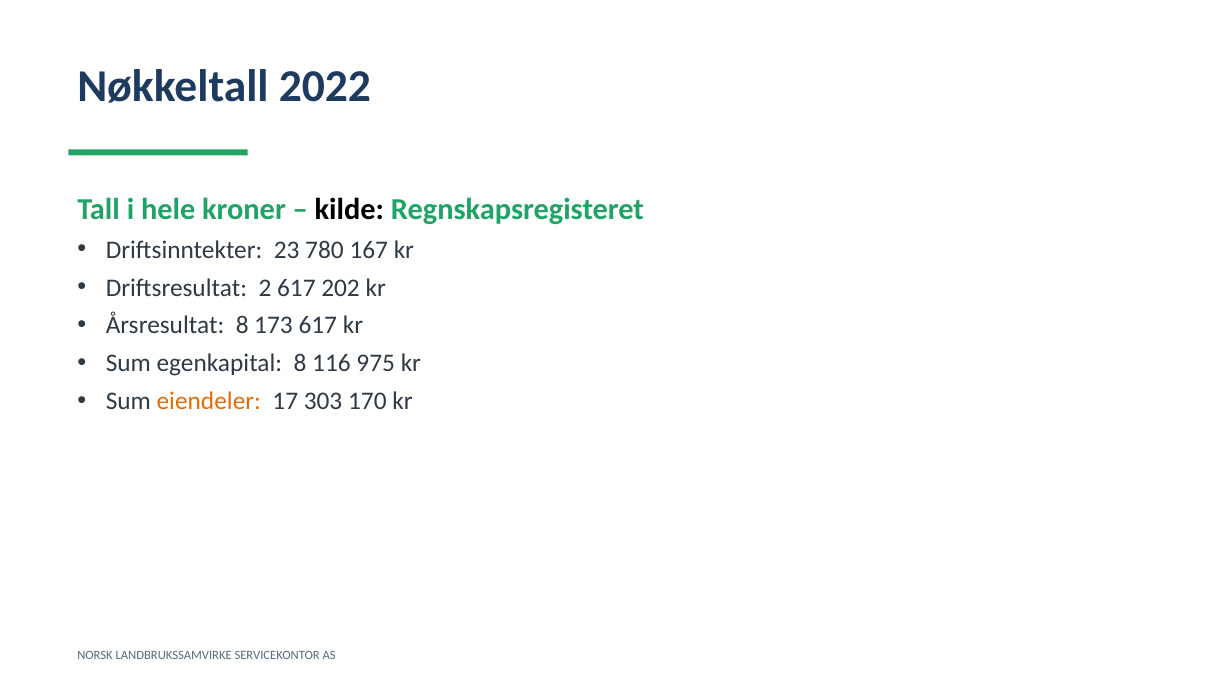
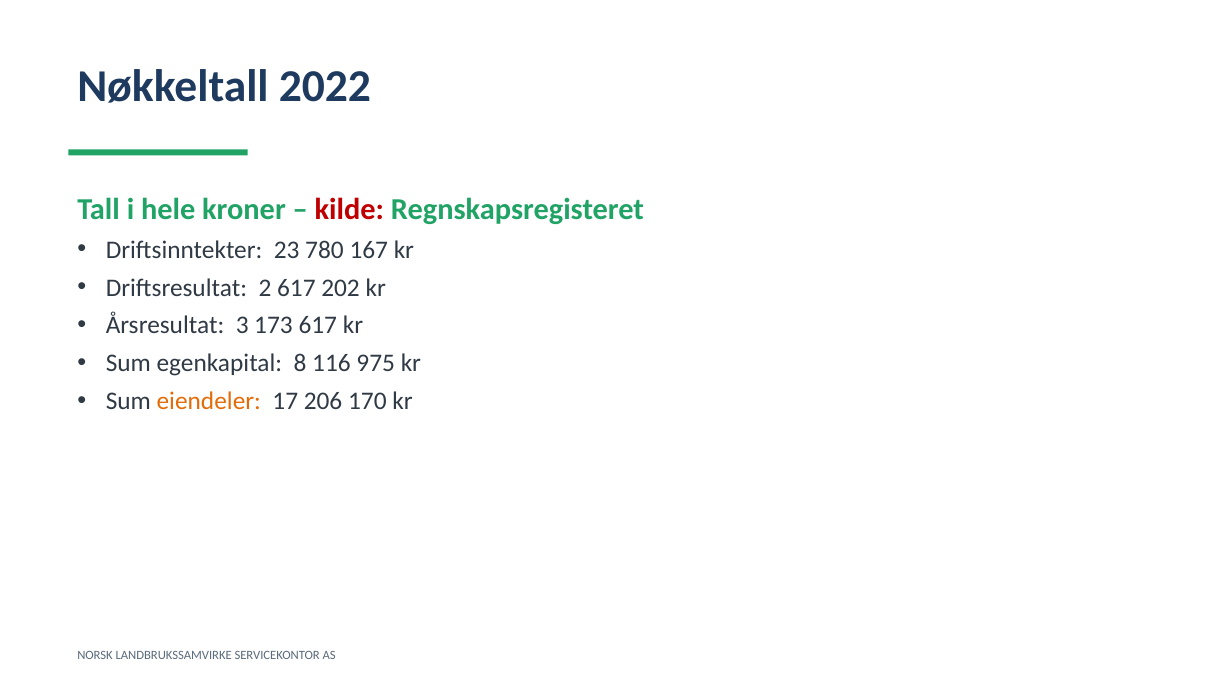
kilde colour: black -> red (349, 209)
Årsresultat 8: 8 -> 3 (242, 326)
303: 303 -> 206 (323, 402)
